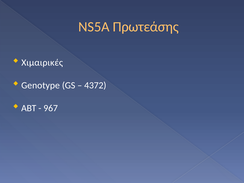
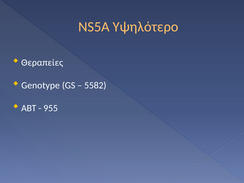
Πρωτεάσης: Πρωτεάσης -> Υψηλότερο (146, 27)
Χιμαιρικές: Χιμαιρικές -> Θεραπείες (42, 63)
4372: 4372 -> 5582 (95, 85)
967: 967 -> 955 (51, 108)
